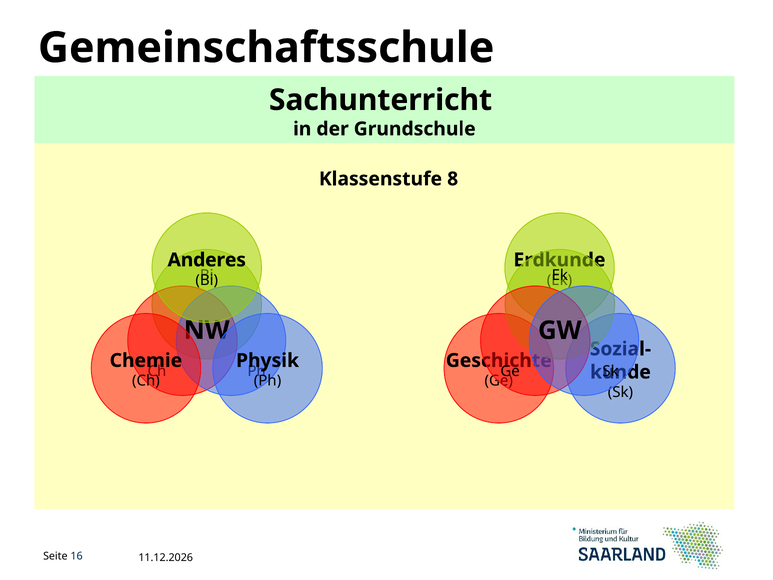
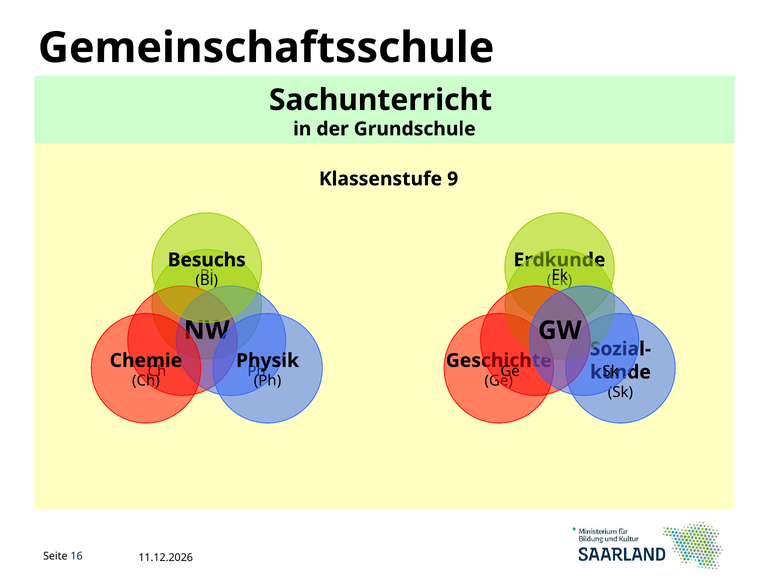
8: 8 -> 9 (453, 179)
Anderes: Anderes -> Besuchs (207, 260)
